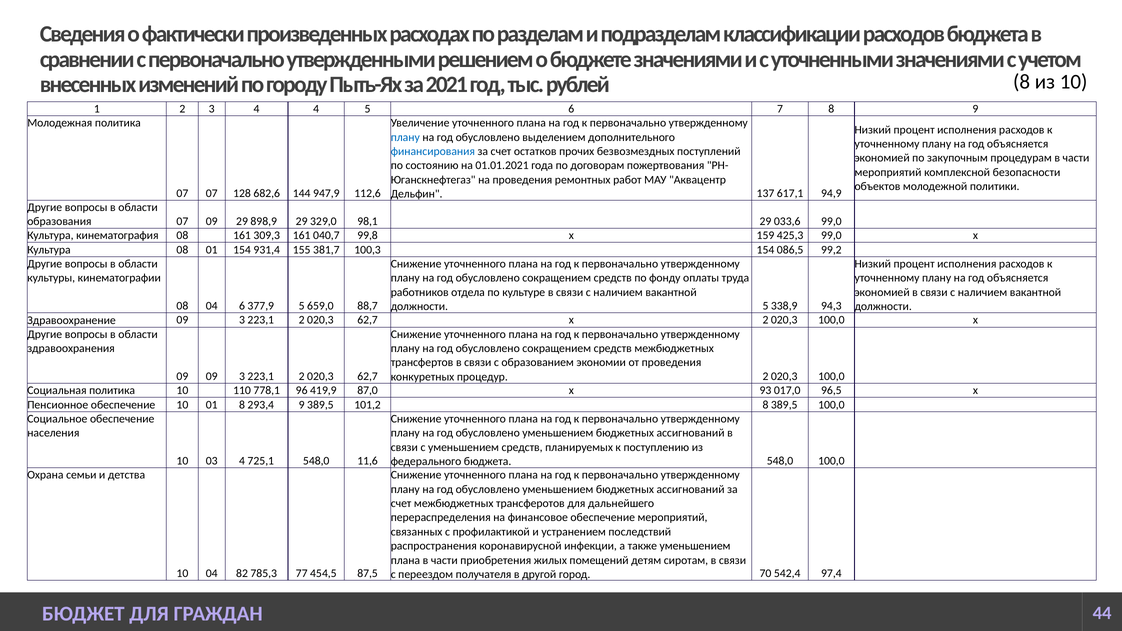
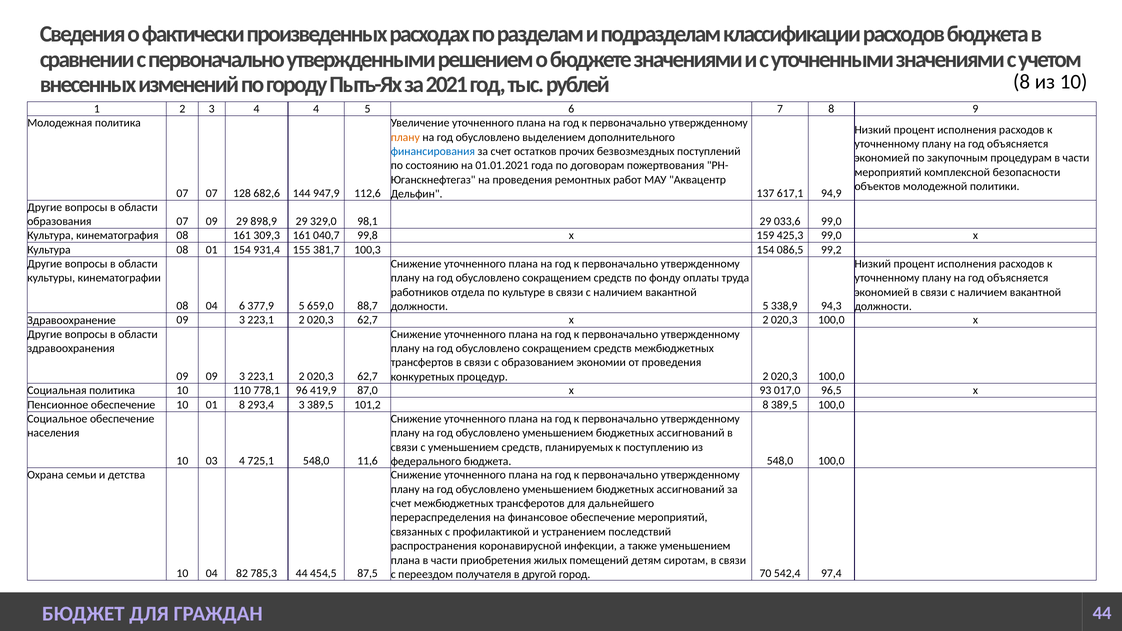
плану colour: blue -> orange (405, 137)
293,4 9: 9 -> 3 (302, 405)
785,3 77: 77 -> 44 (302, 573)
